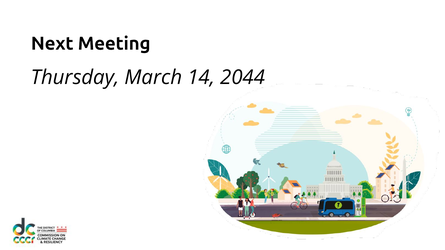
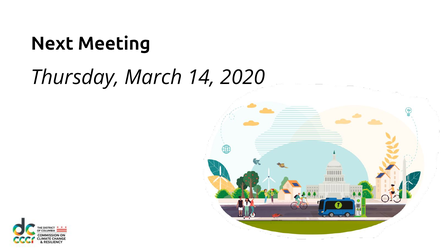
2044: 2044 -> 2020 (243, 78)
